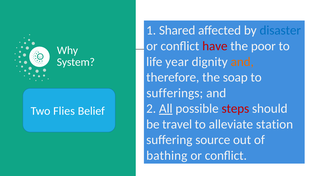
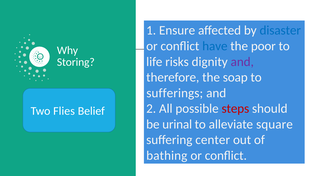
Shared: Shared -> Ensure (177, 30)
have colour: red -> blue (215, 46)
year: year -> risks (177, 62)
and colour: orange -> purple (242, 62)
System: System -> Storing (76, 62)
All underline: present -> none (166, 109)
travel: travel -> urinal (177, 124)
station: station -> square (274, 124)
source: source -> center (213, 140)
